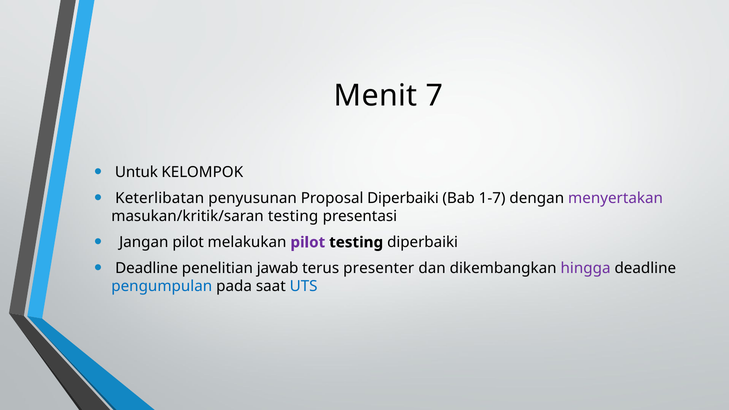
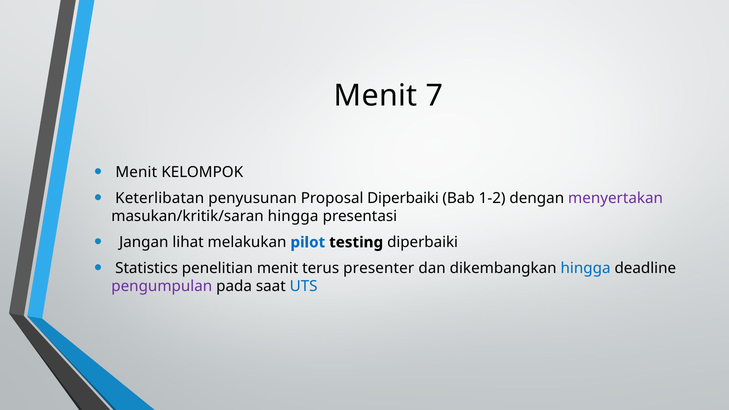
Untuk: Untuk -> Menit (136, 172)
1-7: 1-7 -> 1-2 (492, 198)
masukan/kritik/saran testing: testing -> hingga (293, 216)
Jangan pilot: pilot -> lihat (188, 242)
pilot colour: purple -> blue (308, 242)
Deadline: Deadline -> Statistics (147, 268)
penelitian jawab: jawab -> menit (278, 268)
hingga colour: purple -> blue (586, 268)
pengumpulan colour: blue -> purple (162, 286)
